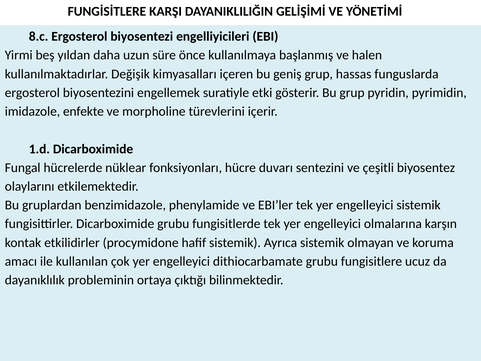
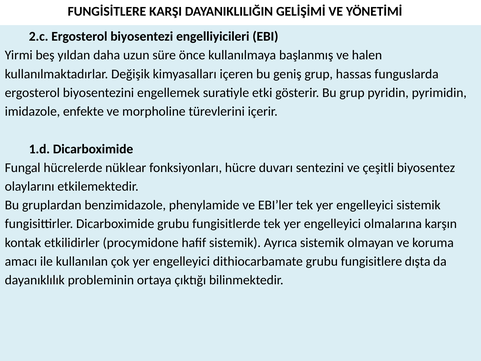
8.c: 8.c -> 2.c (39, 36)
ucuz: ucuz -> dışta (418, 261)
